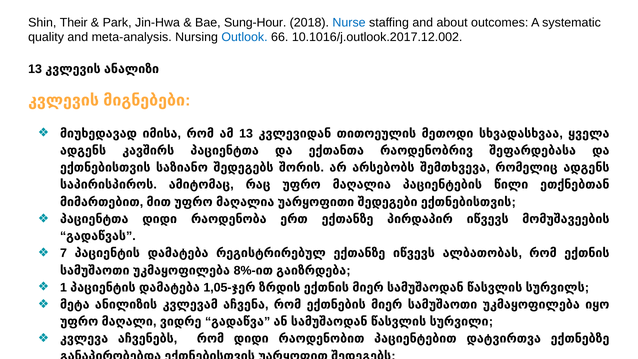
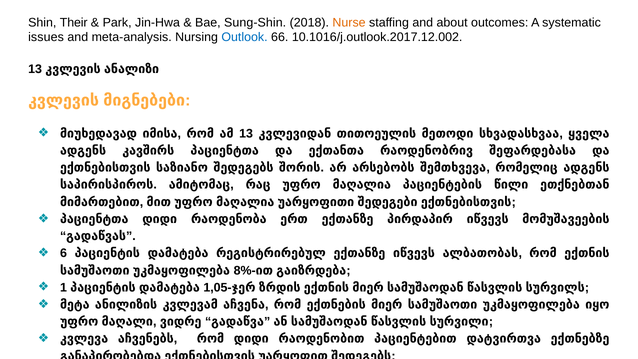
Sung-Hour: Sung-Hour -> Sung-Shin (255, 22)
Nurse colour: blue -> orange (349, 22)
quality: quality -> issues (46, 37)
7: 7 -> 6 (63, 253)
